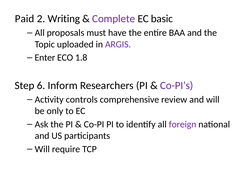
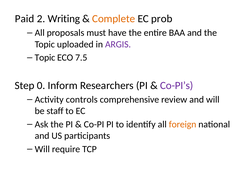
Complete colour: purple -> orange (114, 19)
basic: basic -> prob (162, 19)
Enter: Enter -> Topic (45, 58)
1.8: 1.8 -> 7.5 (81, 58)
6: 6 -> 0 (41, 86)
only: only -> staff (55, 111)
foreign colour: purple -> orange (183, 125)
